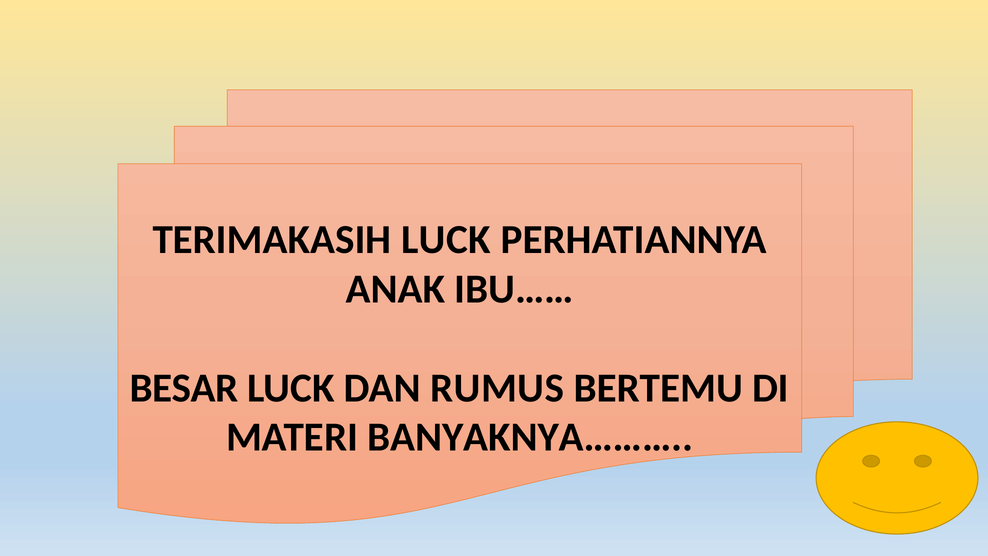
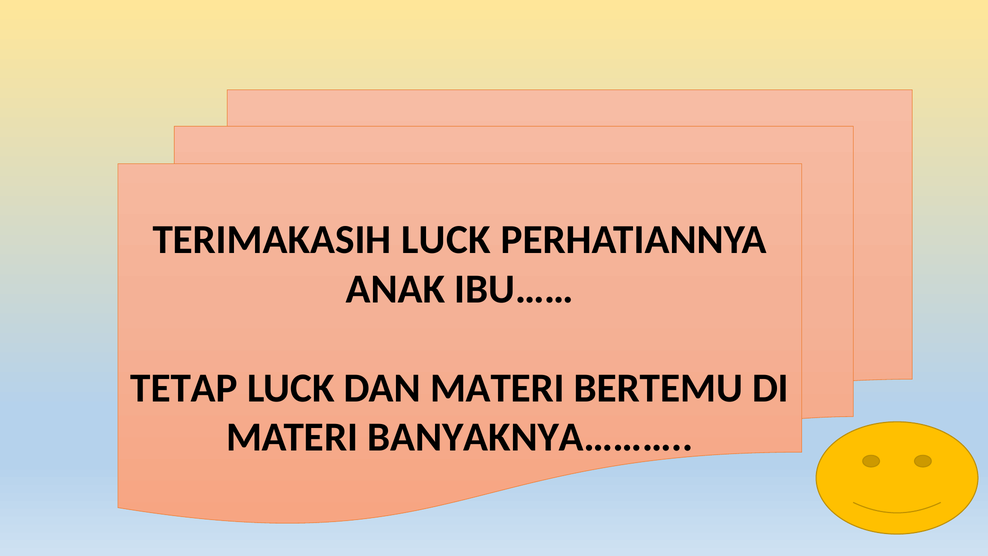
BESAR: BESAR -> TETAP (184, 388)
DAN RUMUS: RUMUS -> MATERI (497, 388)
